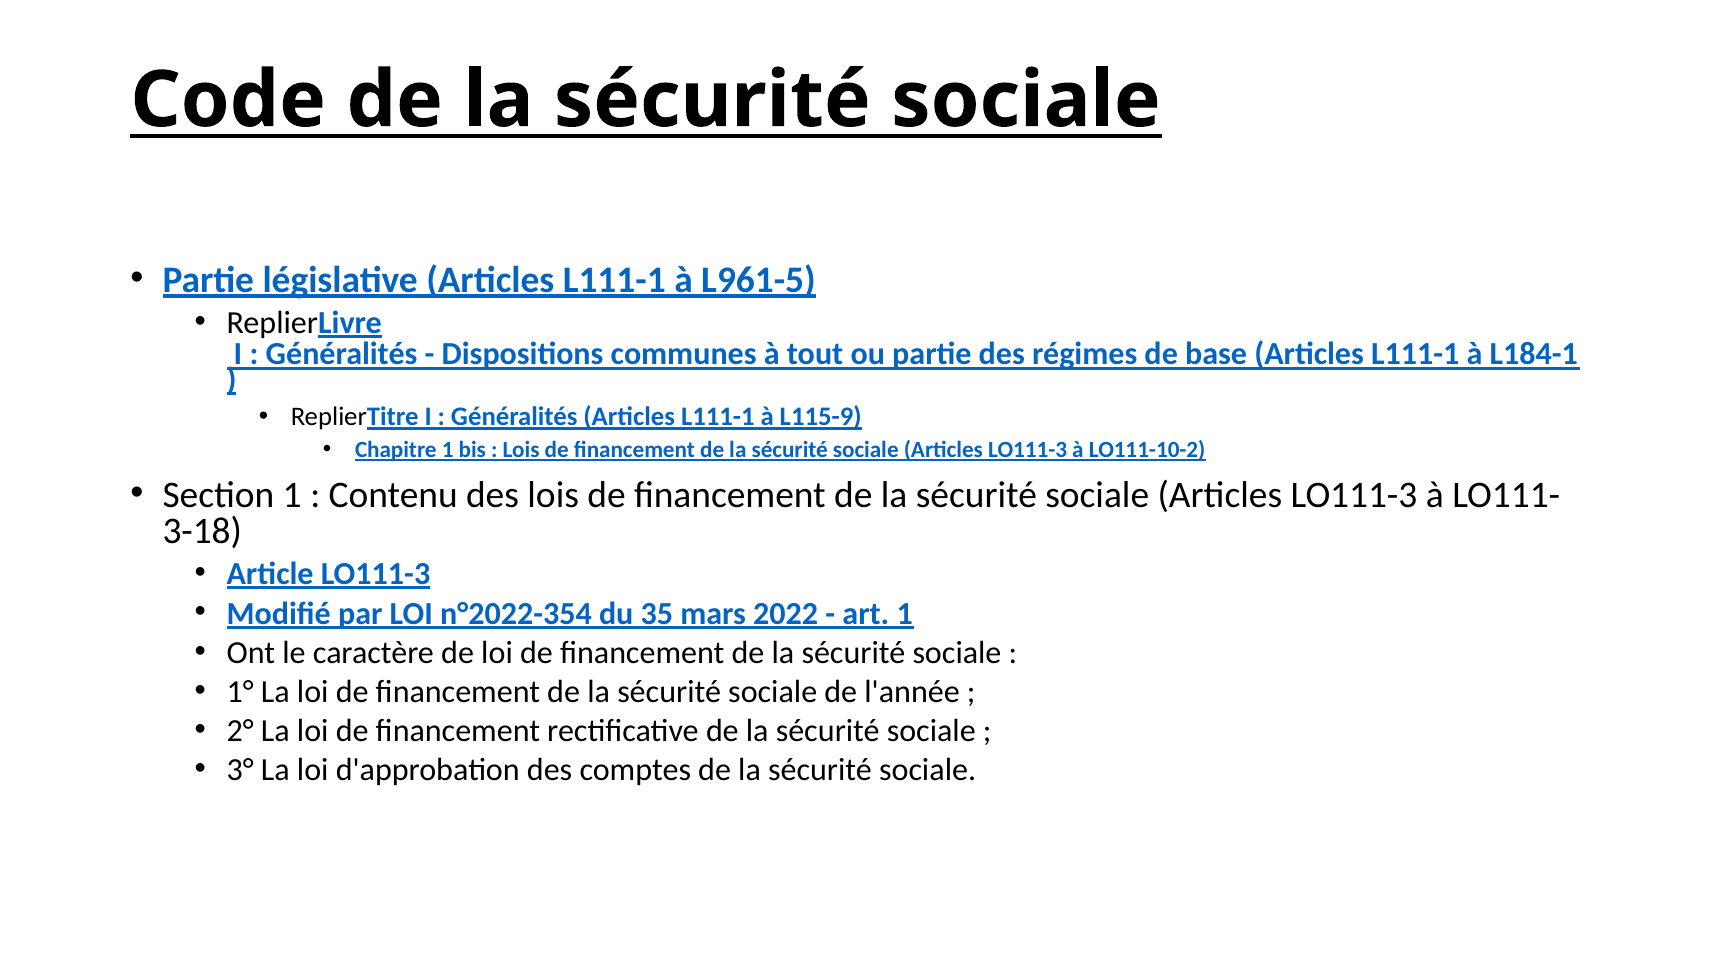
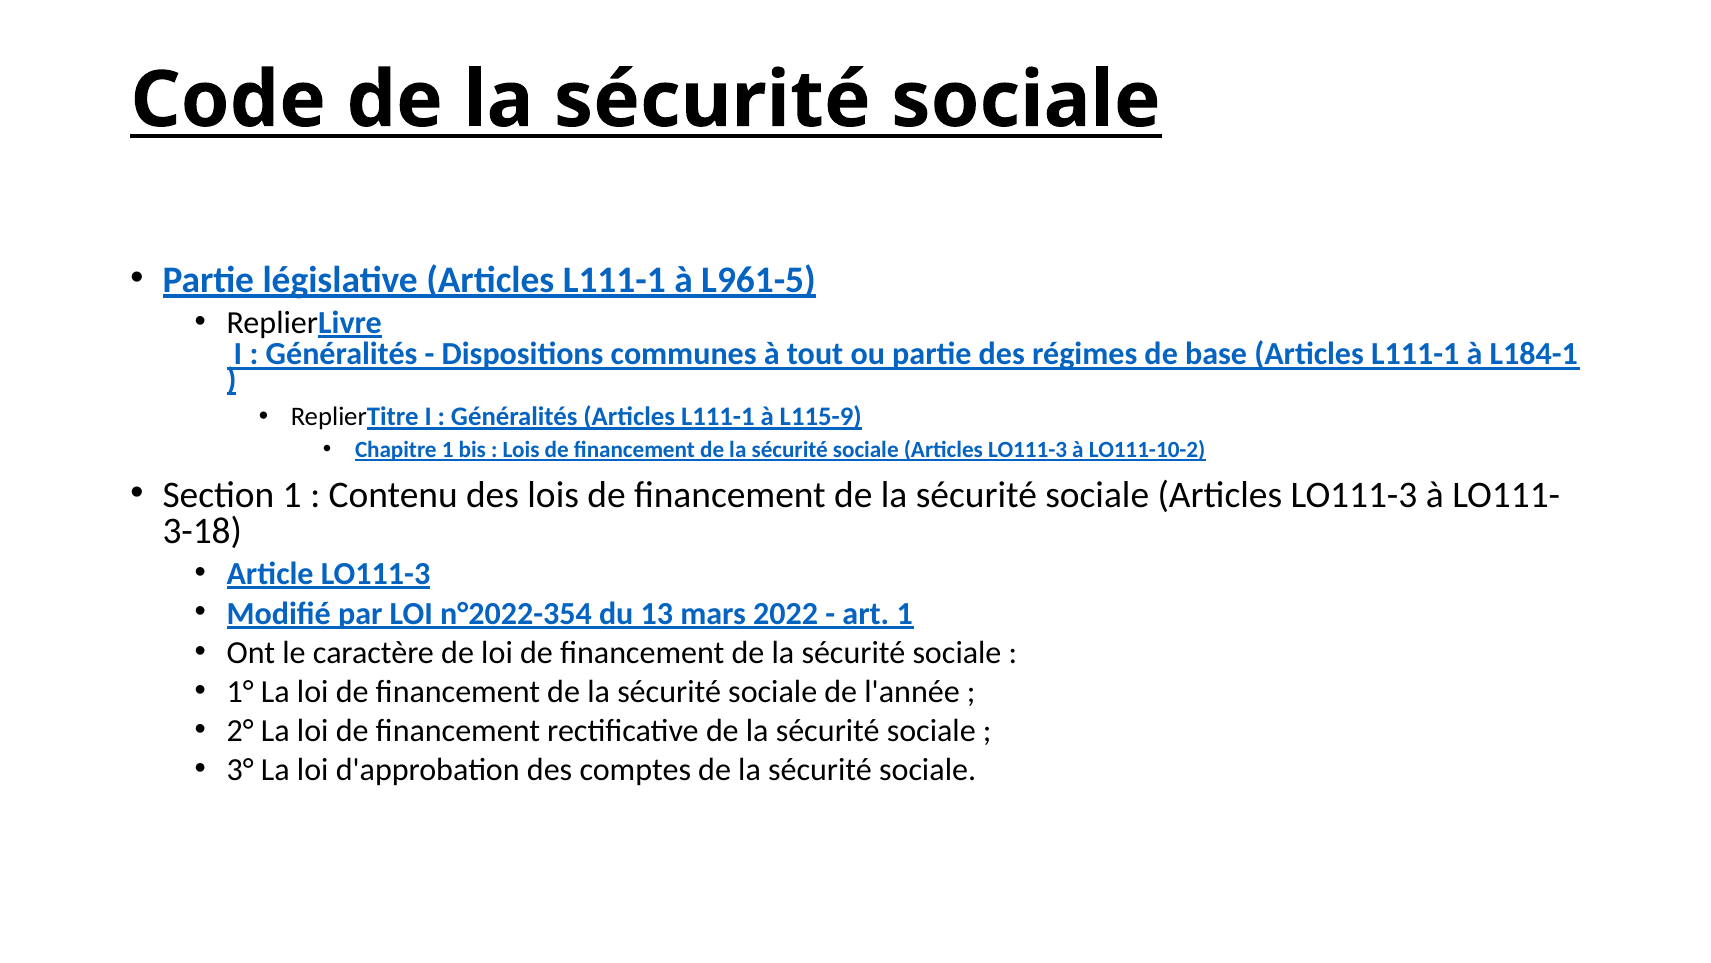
35: 35 -> 13 (657, 613)
